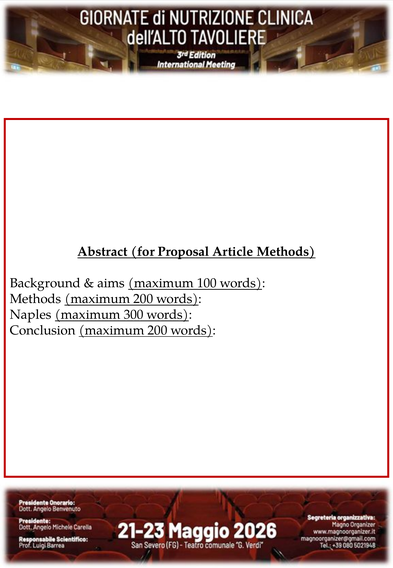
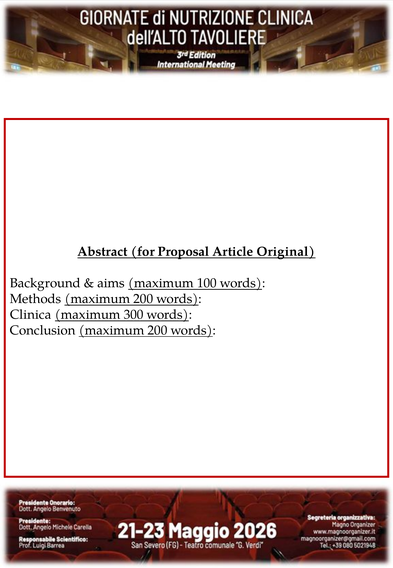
Article Methods: Methods -> Original (286, 251)
Naples: Naples -> Clinica (31, 314)
